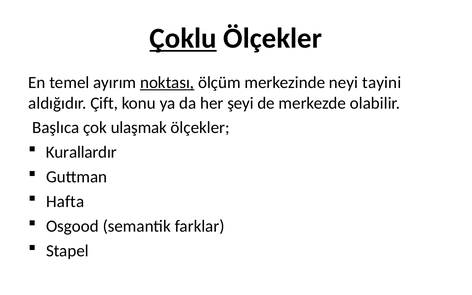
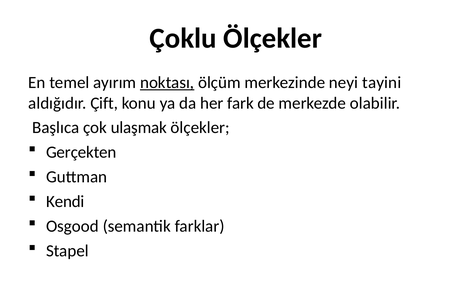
Çoklu underline: present -> none (183, 38)
şeyi: şeyi -> fark (241, 103)
Kurallardır: Kurallardır -> Gerçekten (81, 152)
Hafta: Hafta -> Kendi (65, 202)
